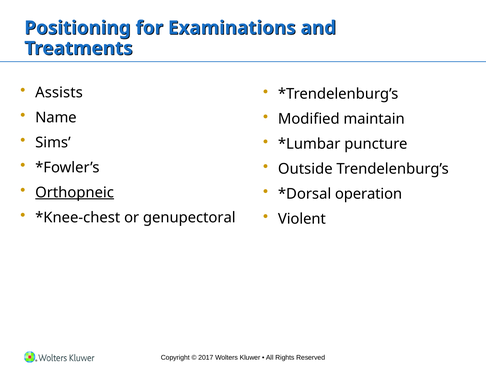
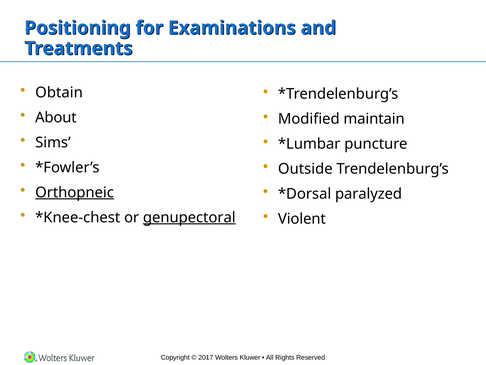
Assists: Assists -> Obtain (59, 92)
Name: Name -> About (56, 117)
operation: operation -> paralyzed (369, 194)
genupectoral underline: none -> present (189, 217)
